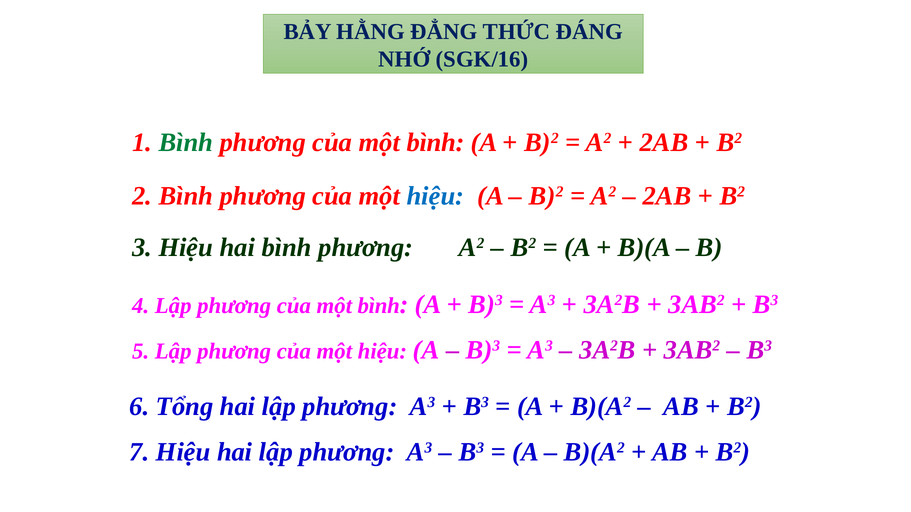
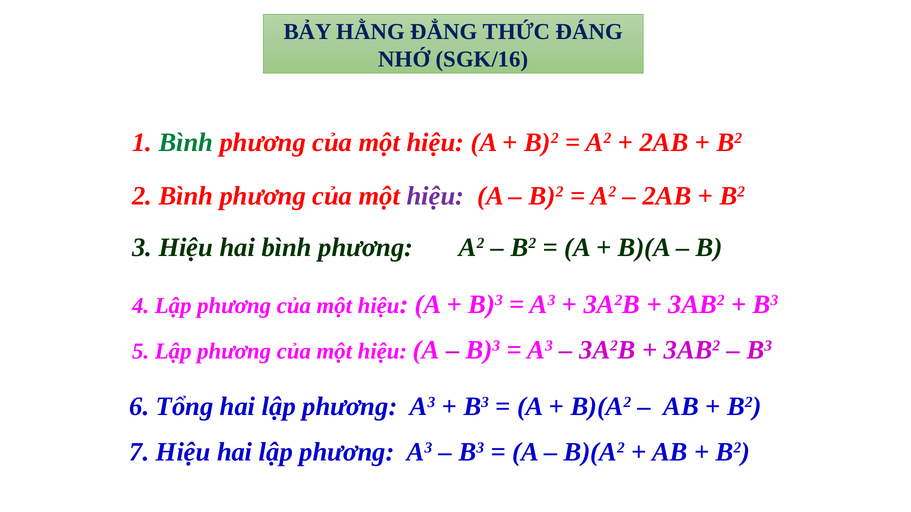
bình: bình -> hiệu (435, 142)
hiệu colour: blue -> purple (435, 196)
bình: bình -> hiệu (379, 306)
